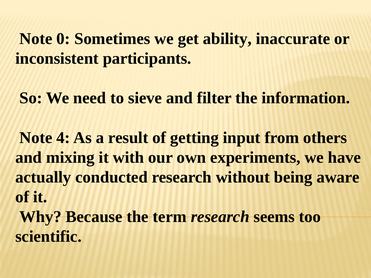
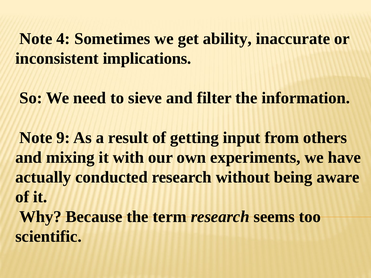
0: 0 -> 4 (63, 39)
participants: participants -> implications (147, 59)
4: 4 -> 9 (63, 138)
